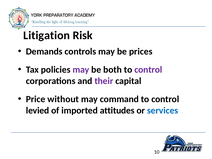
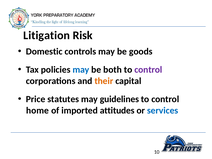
Demands: Demands -> Domestic (44, 52)
prices: prices -> goods (141, 52)
may colour: purple -> blue (81, 70)
their colour: purple -> orange (104, 81)
without: without -> statutes (63, 99)
command: command -> guidelines (119, 99)
levied: levied -> home (37, 110)
